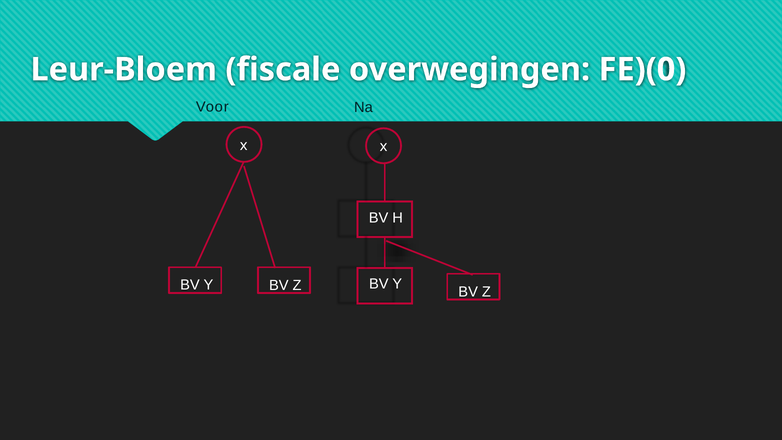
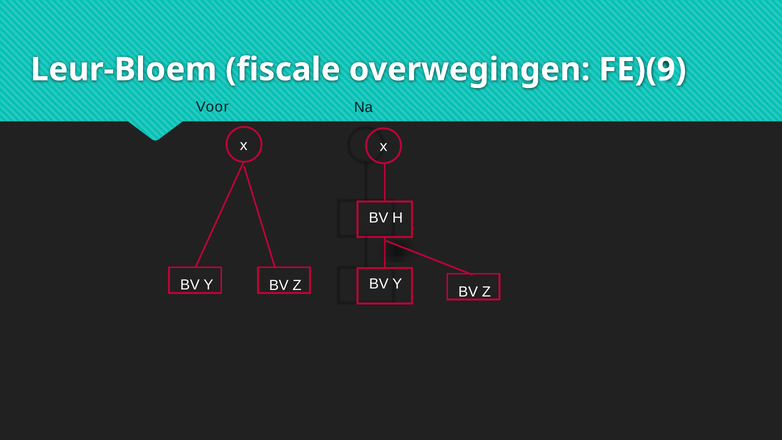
FE)(0: FE)(0 -> FE)(9 (642, 69)
